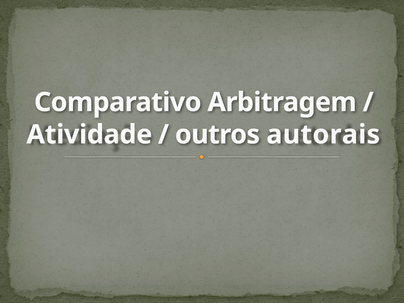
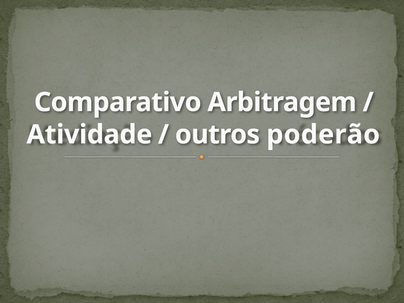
autorais: autorais -> poderão (323, 135)
